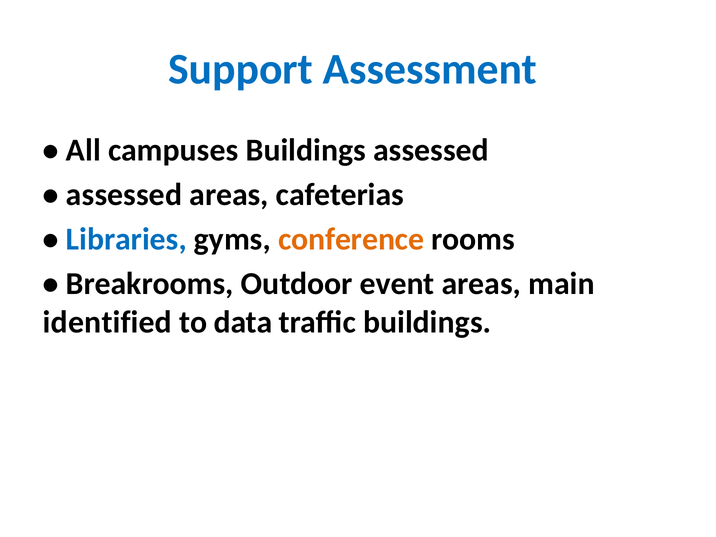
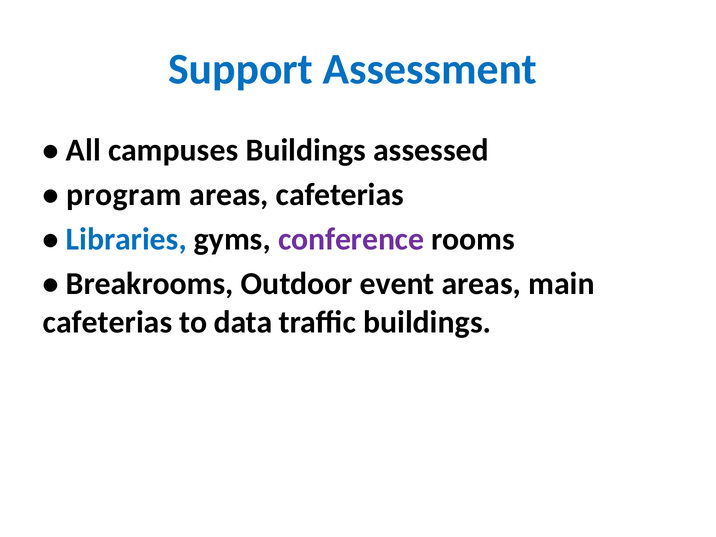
assessed: assessed -> program (124, 195)
conference colour: orange -> purple (351, 239)
identified: identified -> cafeterias (108, 322)
